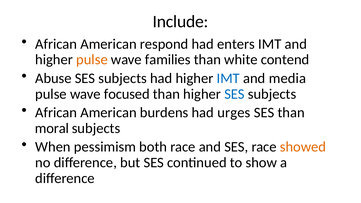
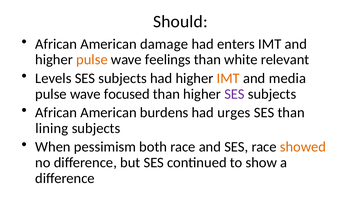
Include: Include -> Should (180, 22)
respond: respond -> damage (164, 44)
families: families -> feelings (168, 60)
contend: contend -> relevant (285, 60)
Abuse: Abuse -> Levels (53, 78)
IMT colour: blue -> orange (228, 78)
SES colour: blue -> purple (234, 94)
moral: moral -> lining (52, 128)
